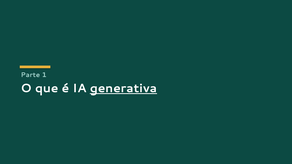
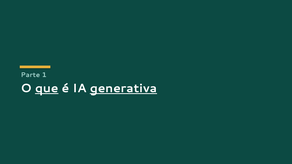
que underline: none -> present (47, 89)
